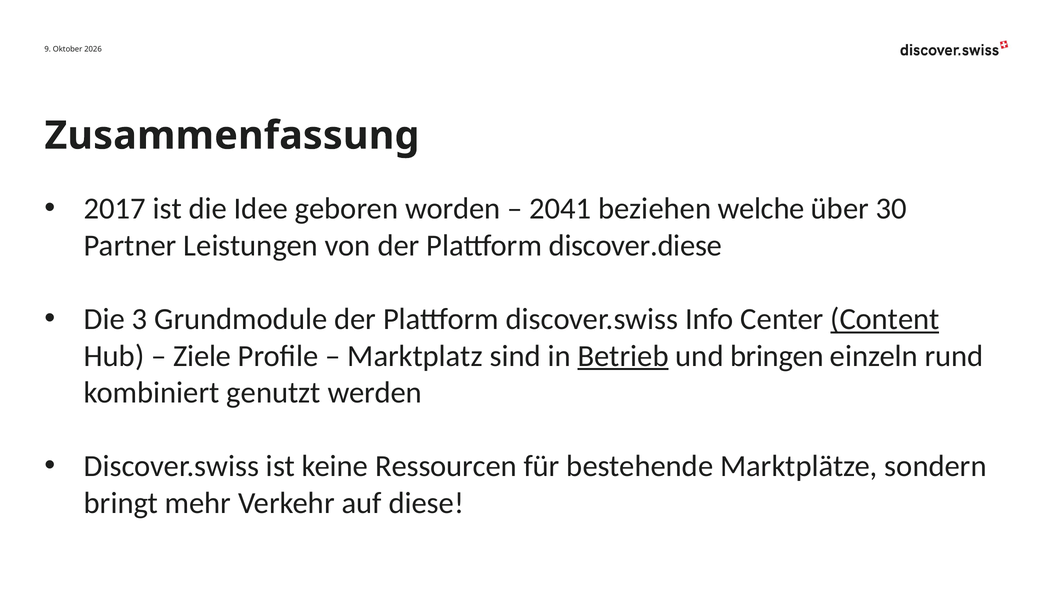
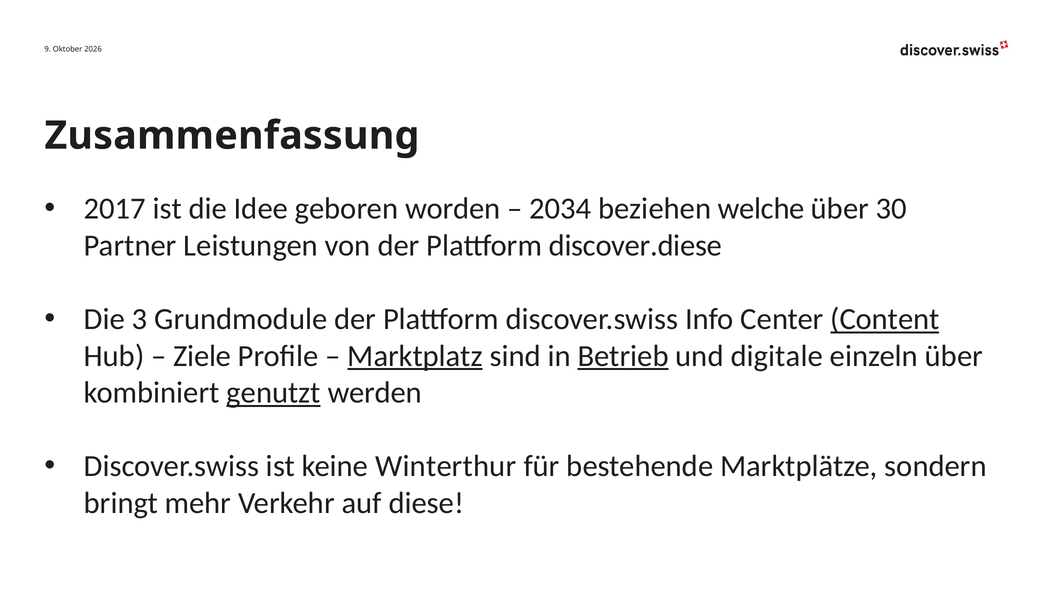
2041: 2041 -> 2034 (560, 209)
Marktplatz underline: none -> present (415, 356)
bringen: bringen -> digitale (777, 356)
einzeln rund: rund -> über (954, 356)
genutzt underline: none -> present (274, 393)
Ressourcen: Ressourcen -> Winterthur (446, 466)
